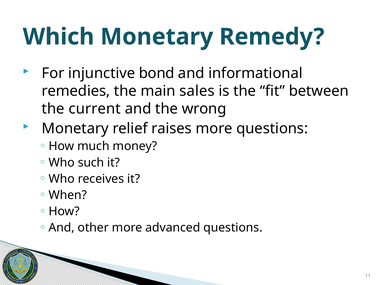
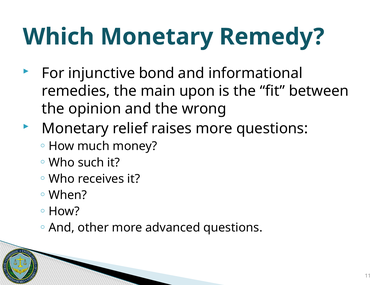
sales: sales -> upon (197, 91)
current: current -> opinion (95, 109)
